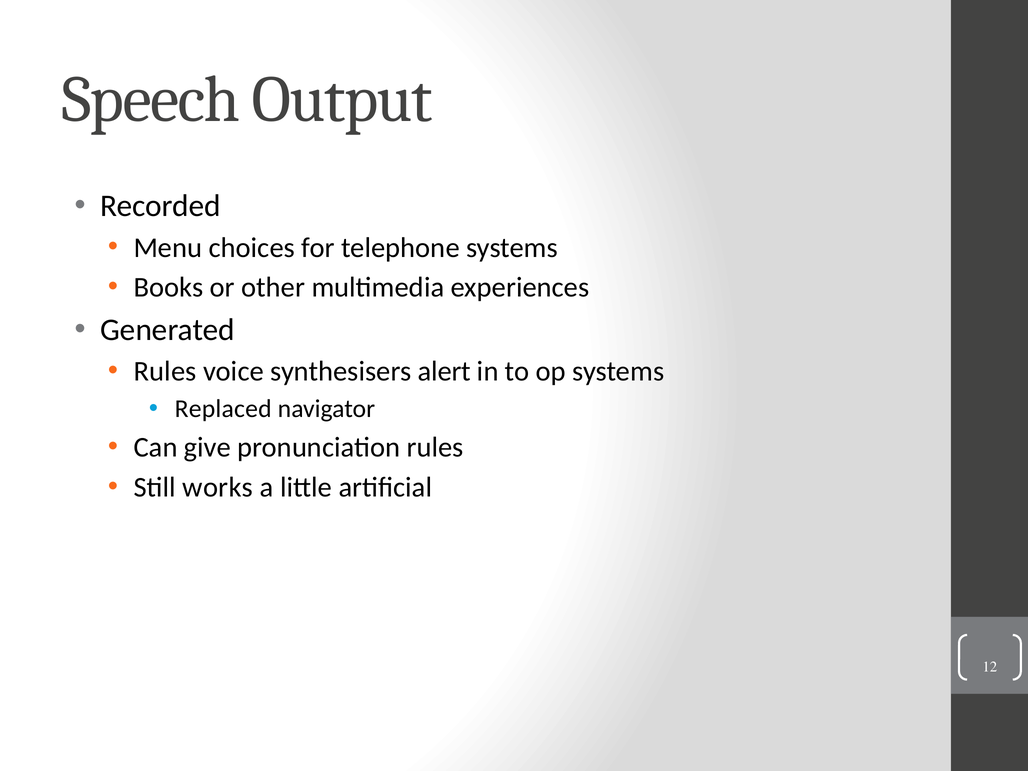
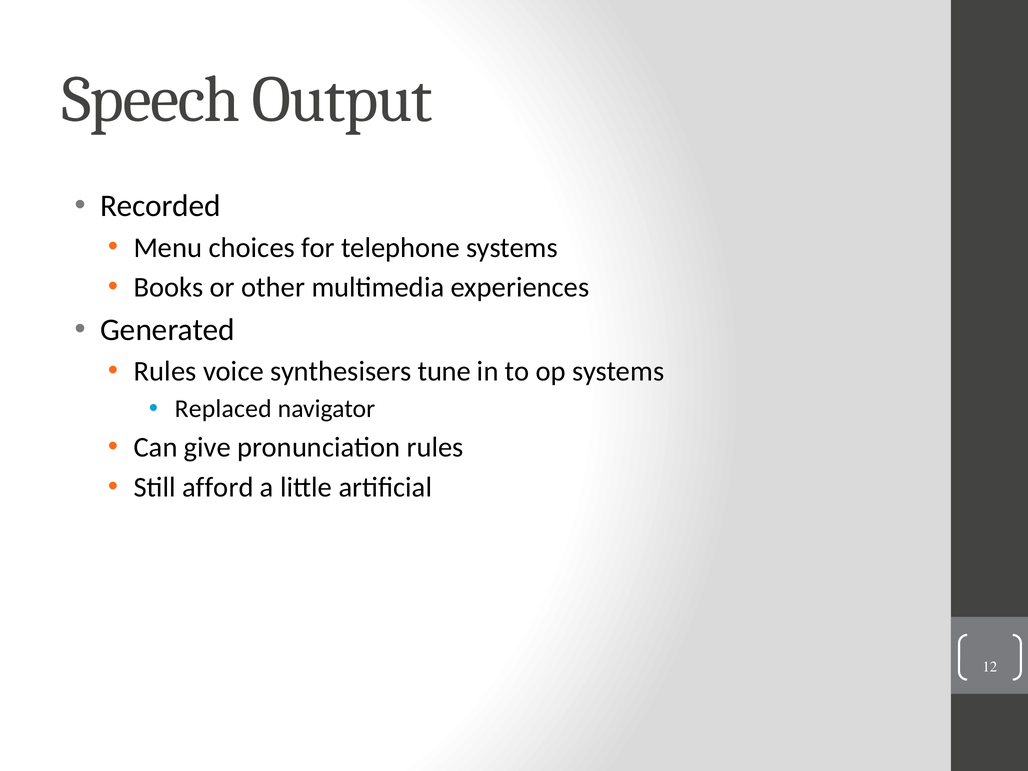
alert: alert -> tune (444, 371)
works: works -> afford (218, 487)
